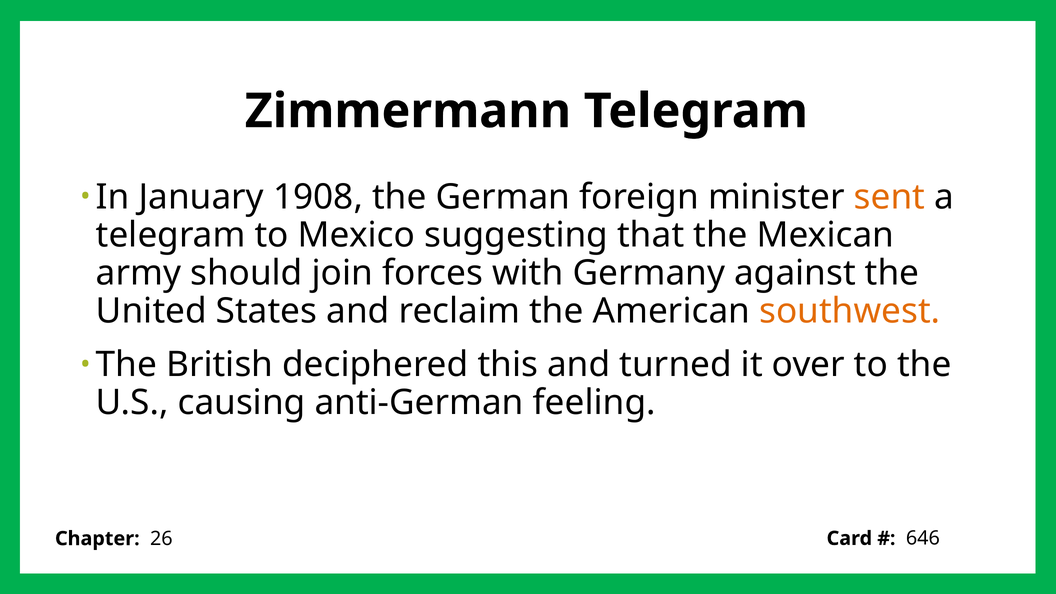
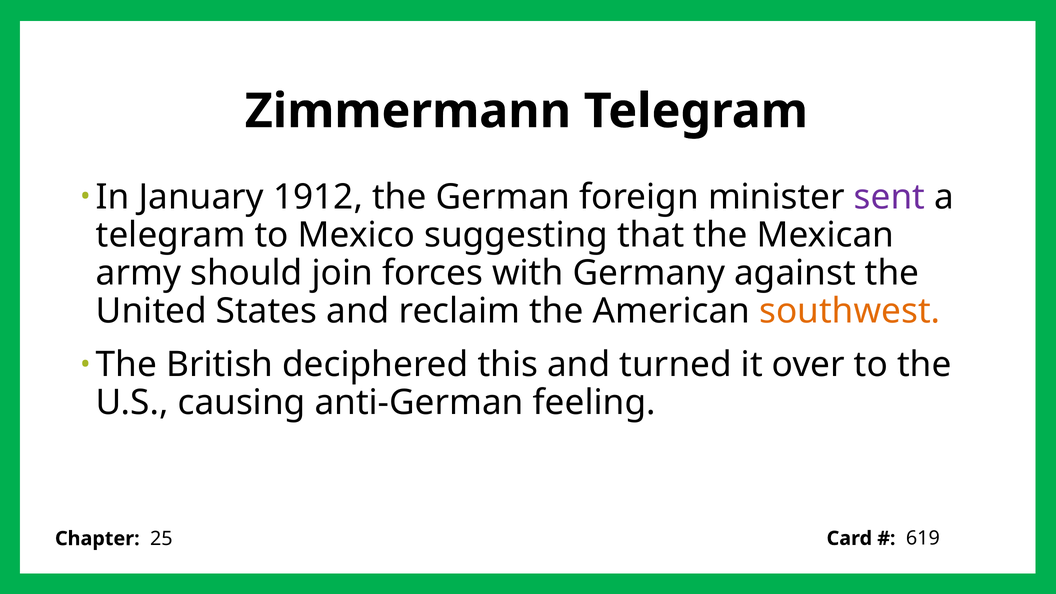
1908: 1908 -> 1912 (318, 197)
sent colour: orange -> purple (890, 197)
26: 26 -> 25 (161, 539)
646: 646 -> 619 (923, 538)
